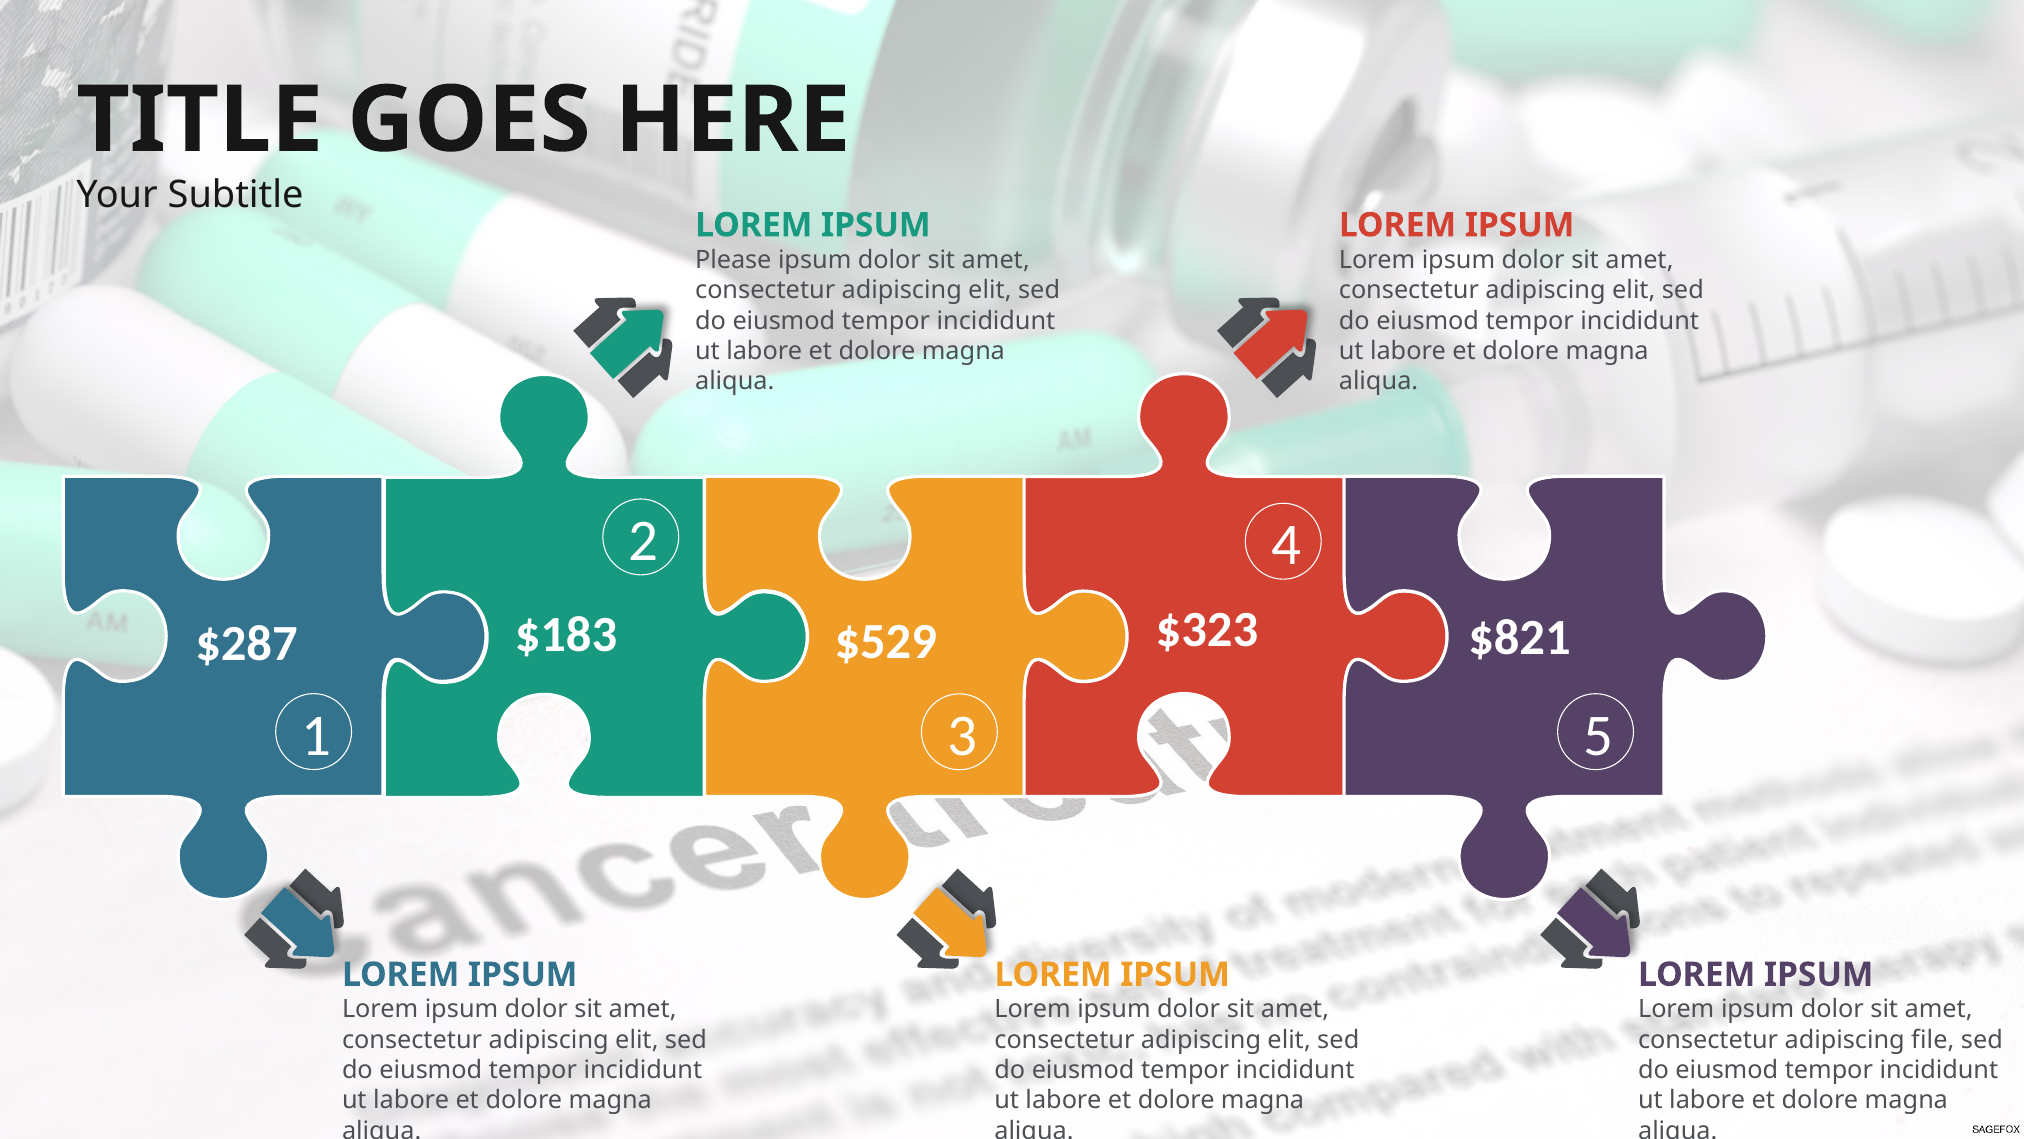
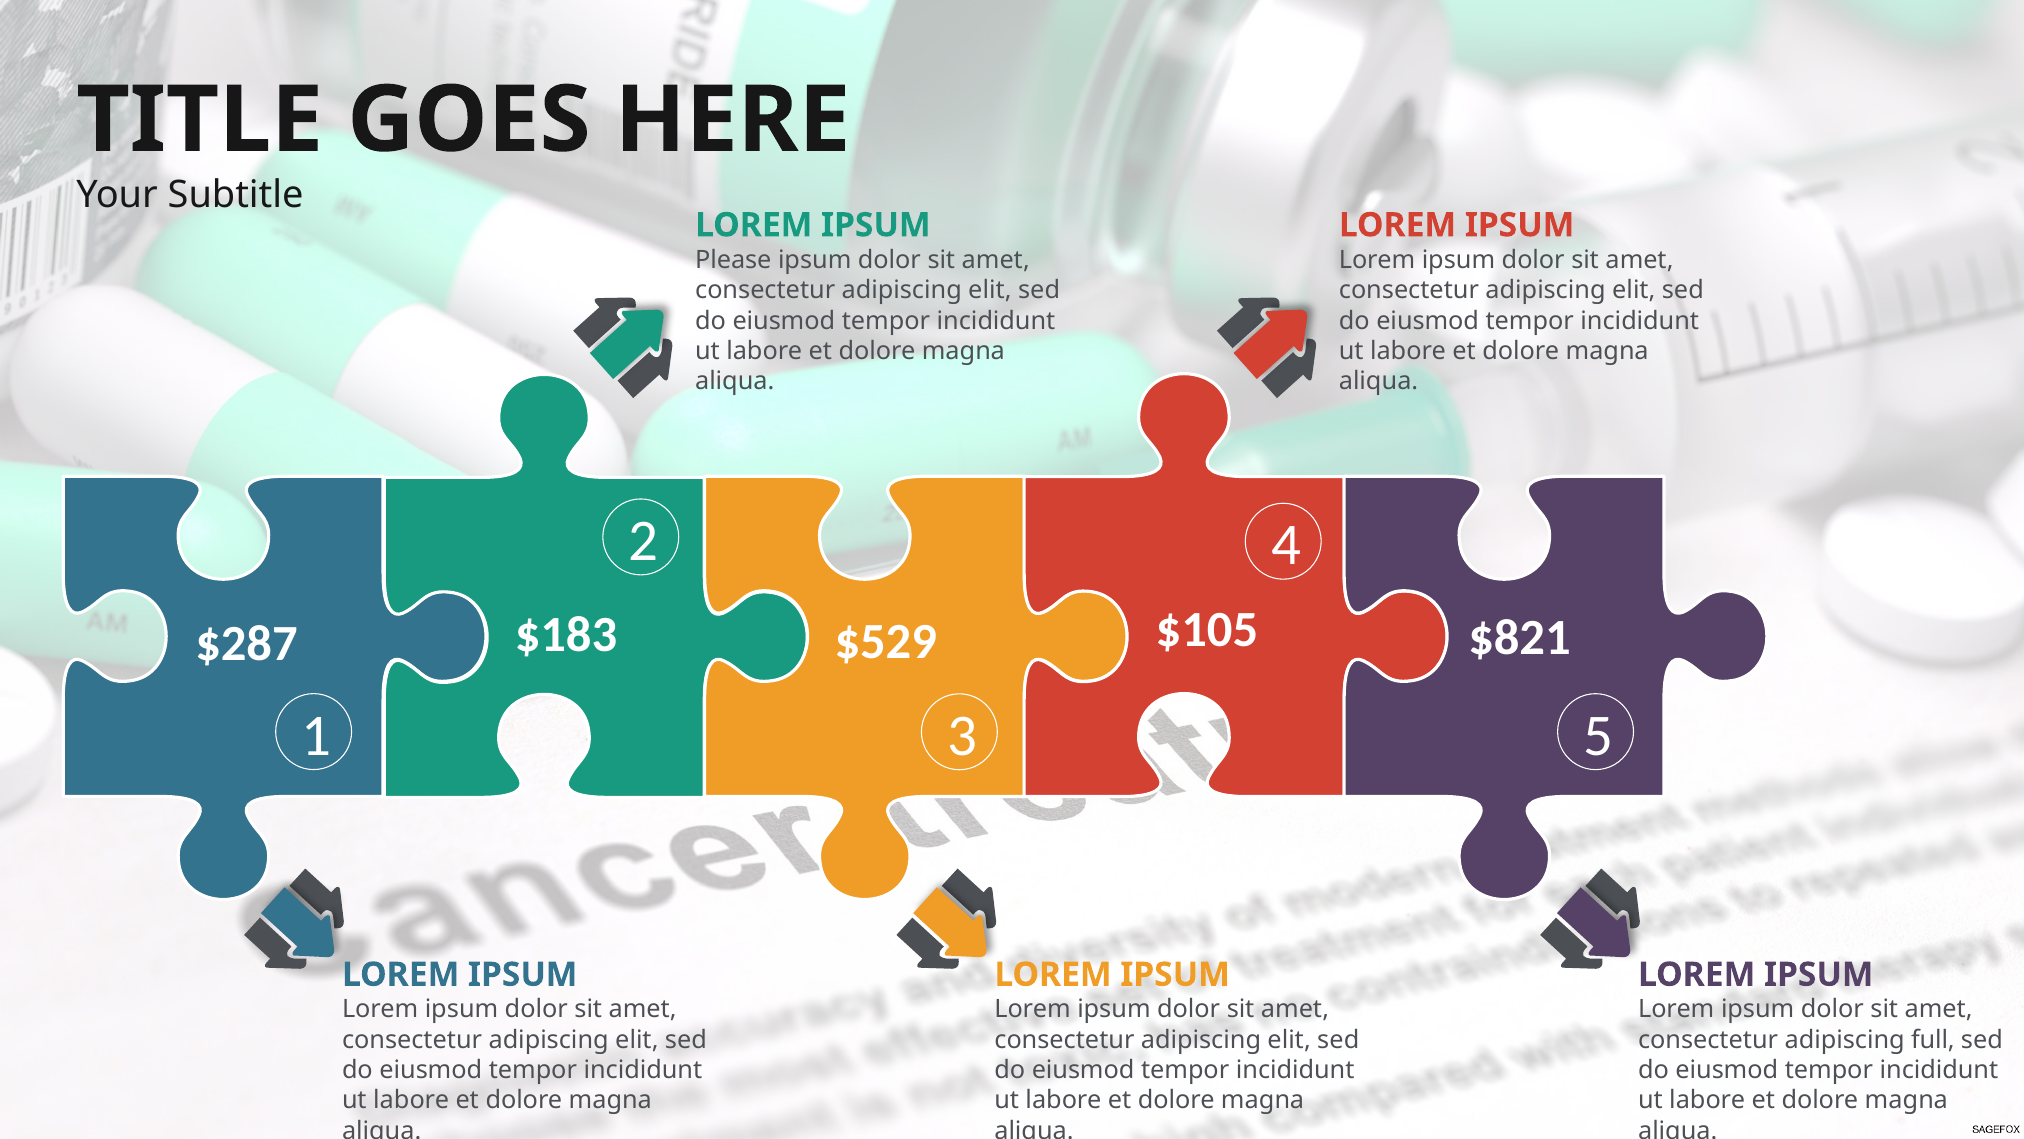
$323: $323 -> $105 (1207, 629)
file: file -> full (1933, 1039)
